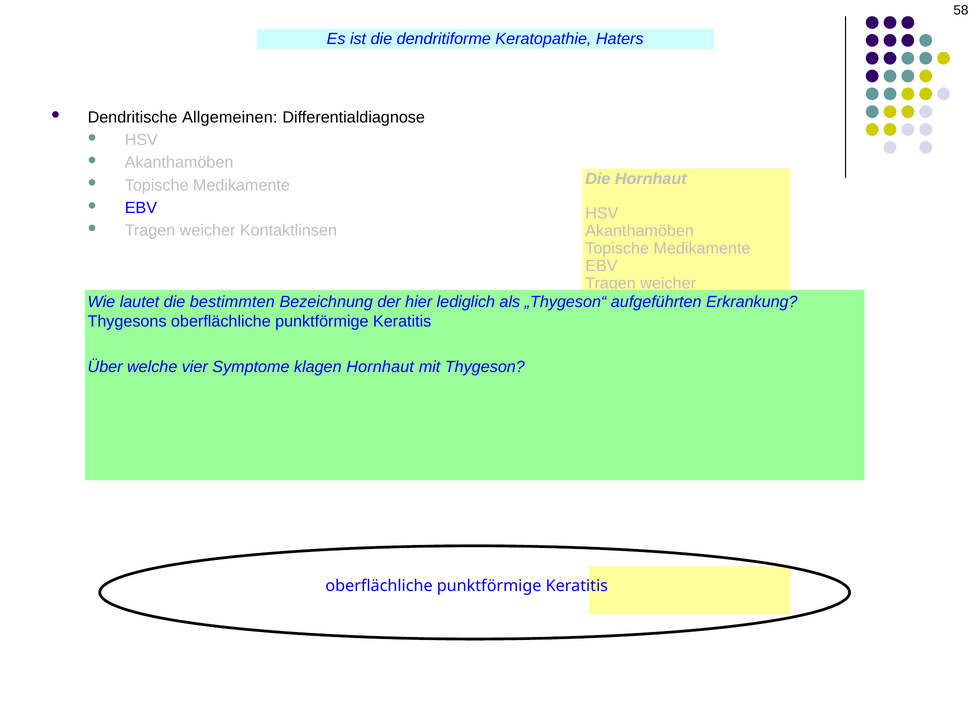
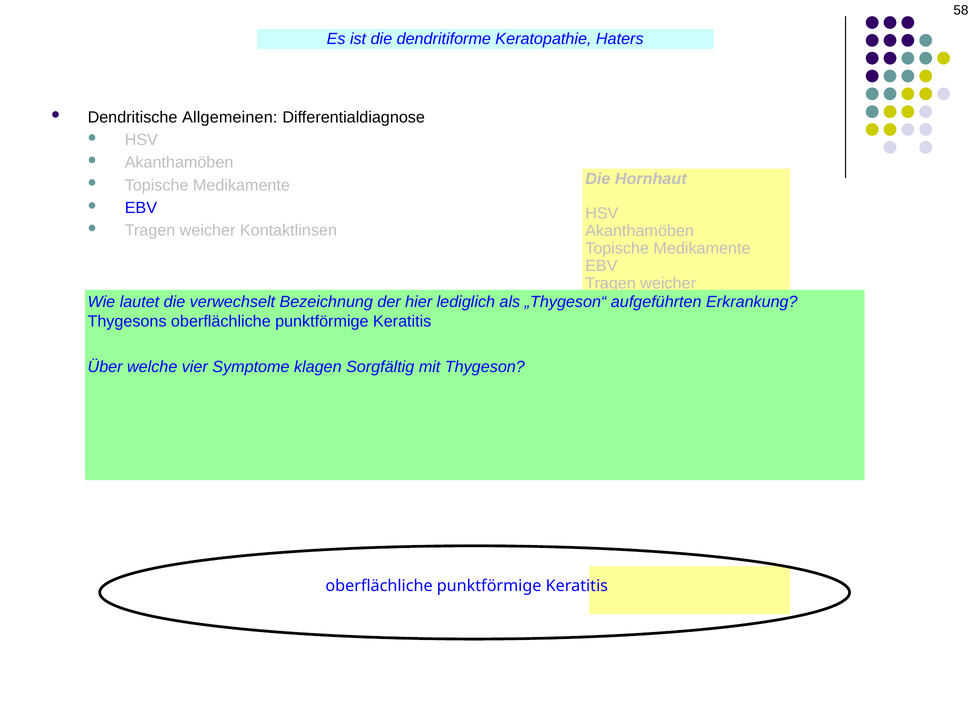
bestimmten: bestimmten -> verwechselt (232, 302)
klagen Hornhaut: Hornhaut -> Sorgfältig (380, 367)
